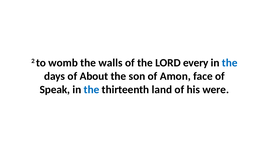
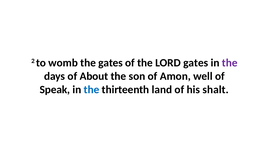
the walls: walls -> gates (111, 63)
LORD every: every -> gates (196, 63)
the colour: blue -> purple (230, 63)
face: face -> well (203, 76)
were: were -> shalt (216, 90)
